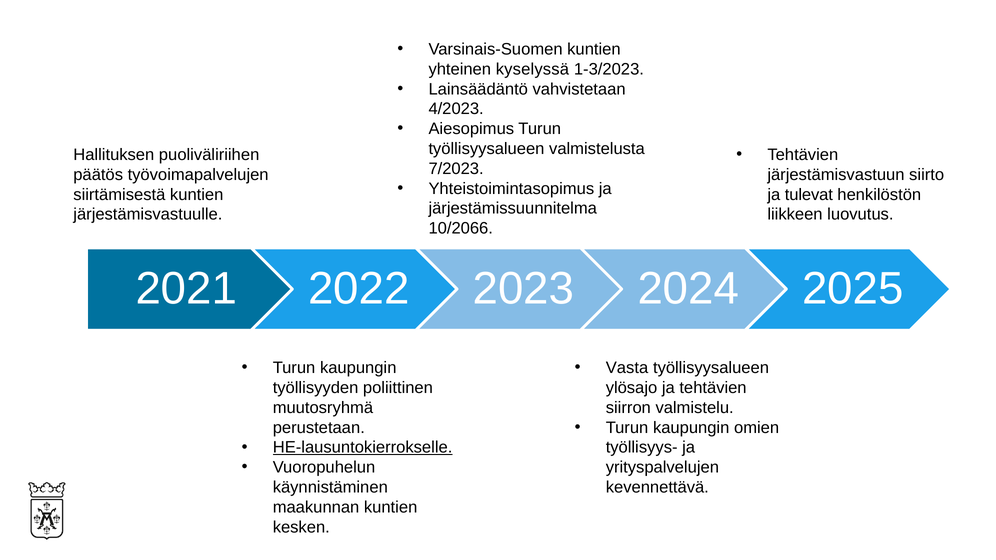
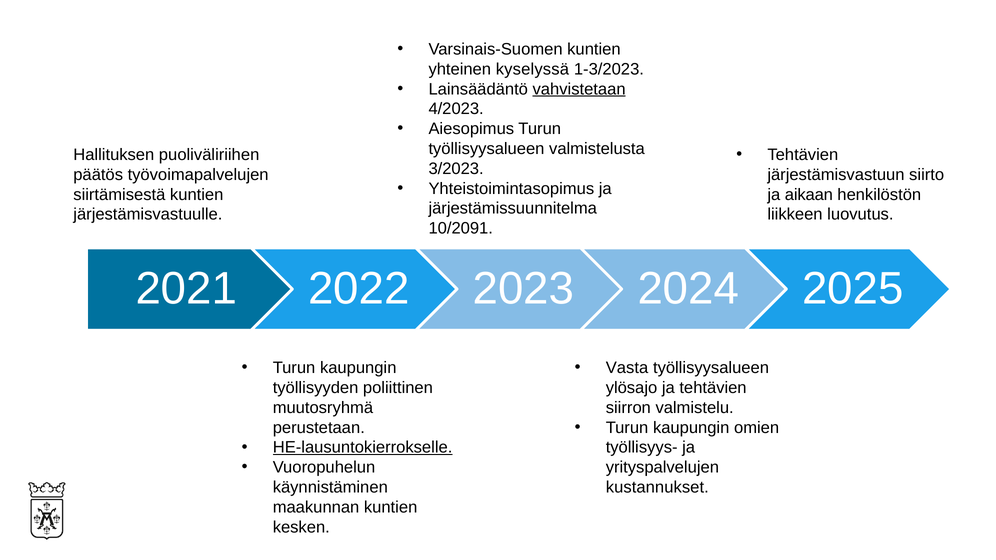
vahvistetaan underline: none -> present (579, 89)
7/2023: 7/2023 -> 3/2023 (456, 169)
tulevat: tulevat -> aikaan (809, 195)
10/2066: 10/2066 -> 10/2091 (461, 229)
kevennettävä: kevennettävä -> kustannukset (657, 488)
